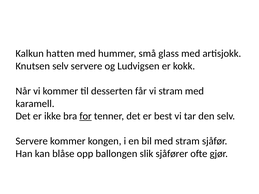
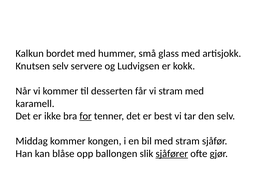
hatten: hatten -> bordet (60, 54)
Servere: Servere -> Middag (32, 141)
sjåfører underline: none -> present (172, 154)
